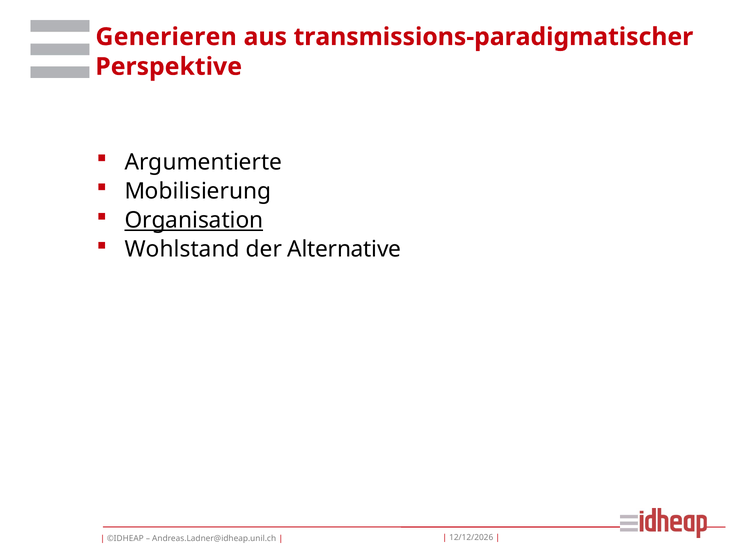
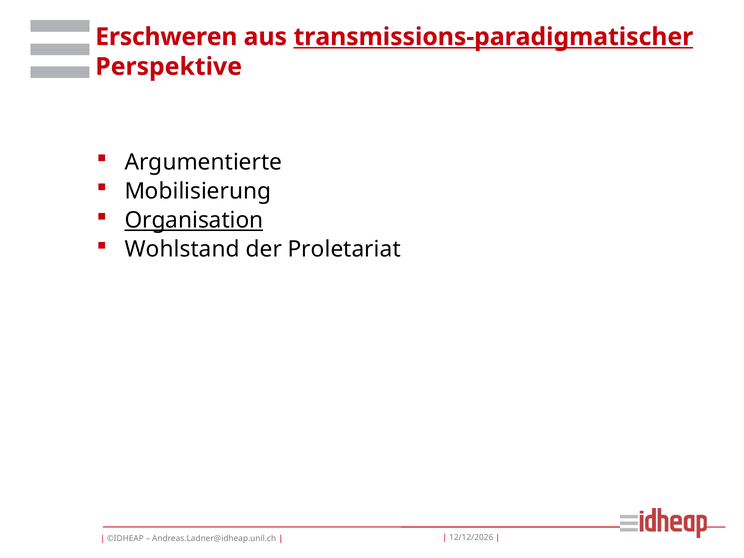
Generieren: Generieren -> Erschweren (166, 37)
transmissions-paradigmatischer underline: none -> present (493, 37)
Alternative: Alternative -> Proletariat (344, 249)
